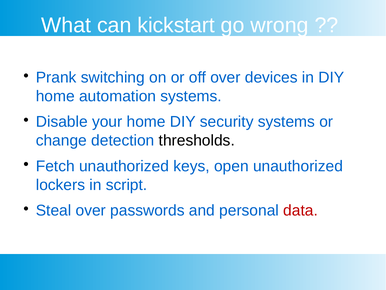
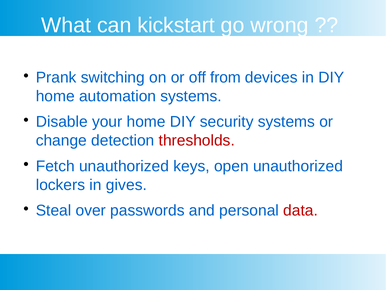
off over: over -> from (225, 77)
thresholds colour: black -> red (197, 140)
script: script -> gives (126, 185)
